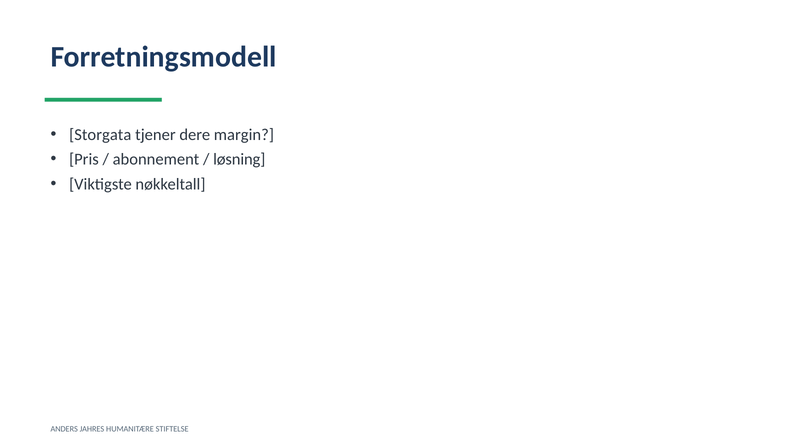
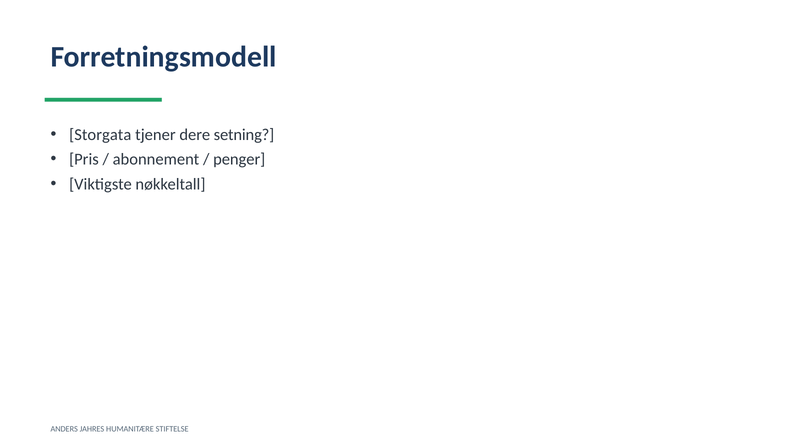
margin: margin -> setning (244, 134)
løsning: løsning -> penger (239, 159)
